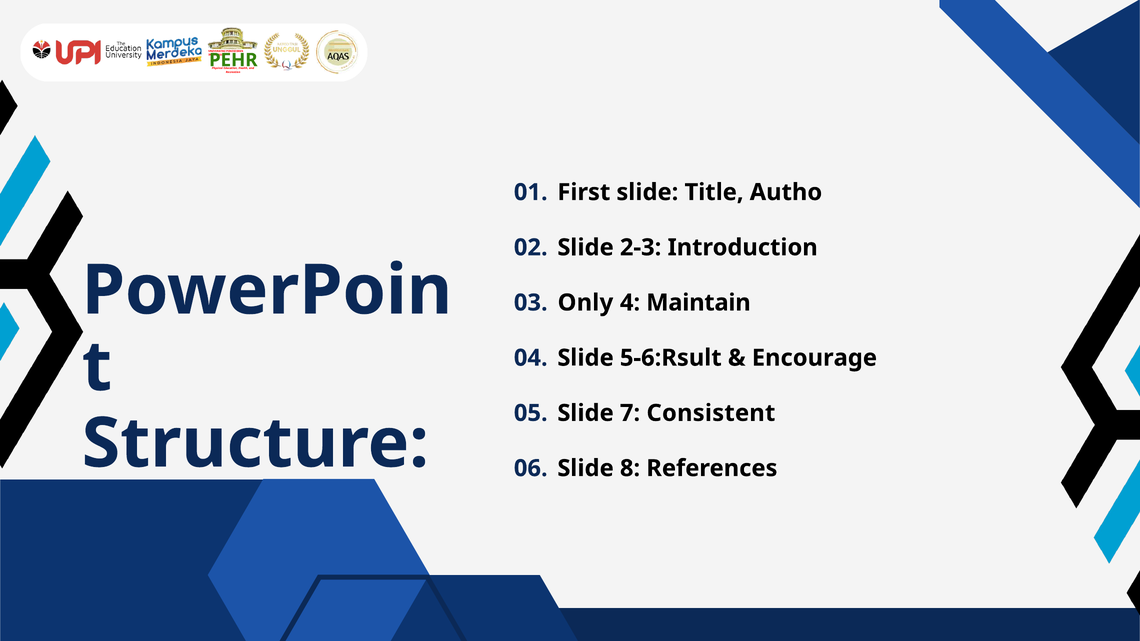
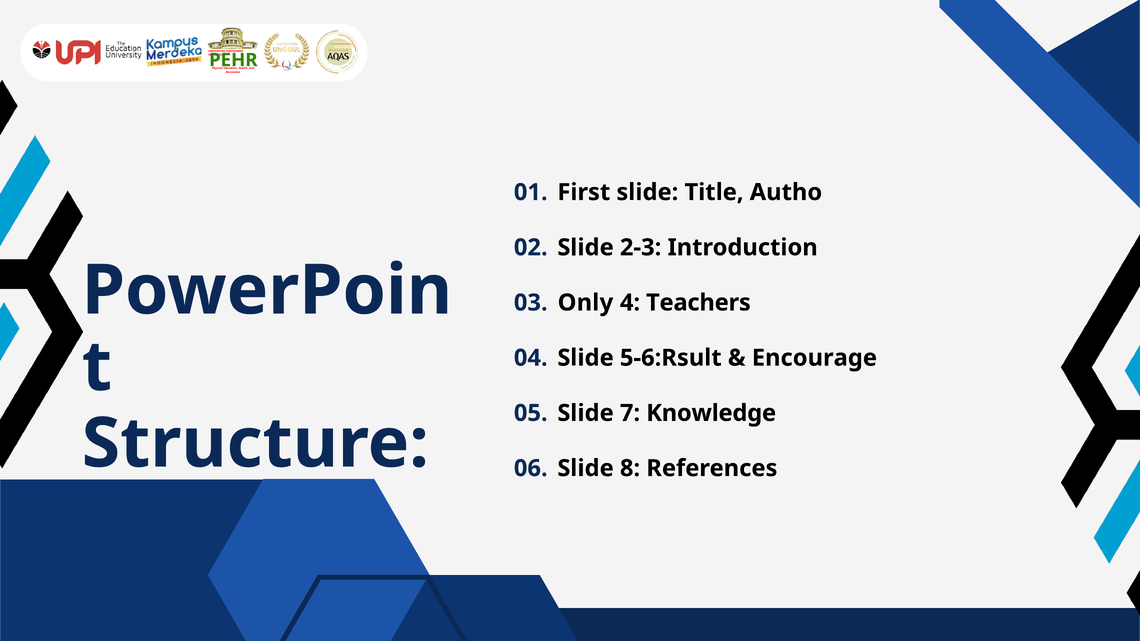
Maintain: Maintain -> Teachers (698, 303)
Consistent: Consistent -> Knowledge (711, 413)
